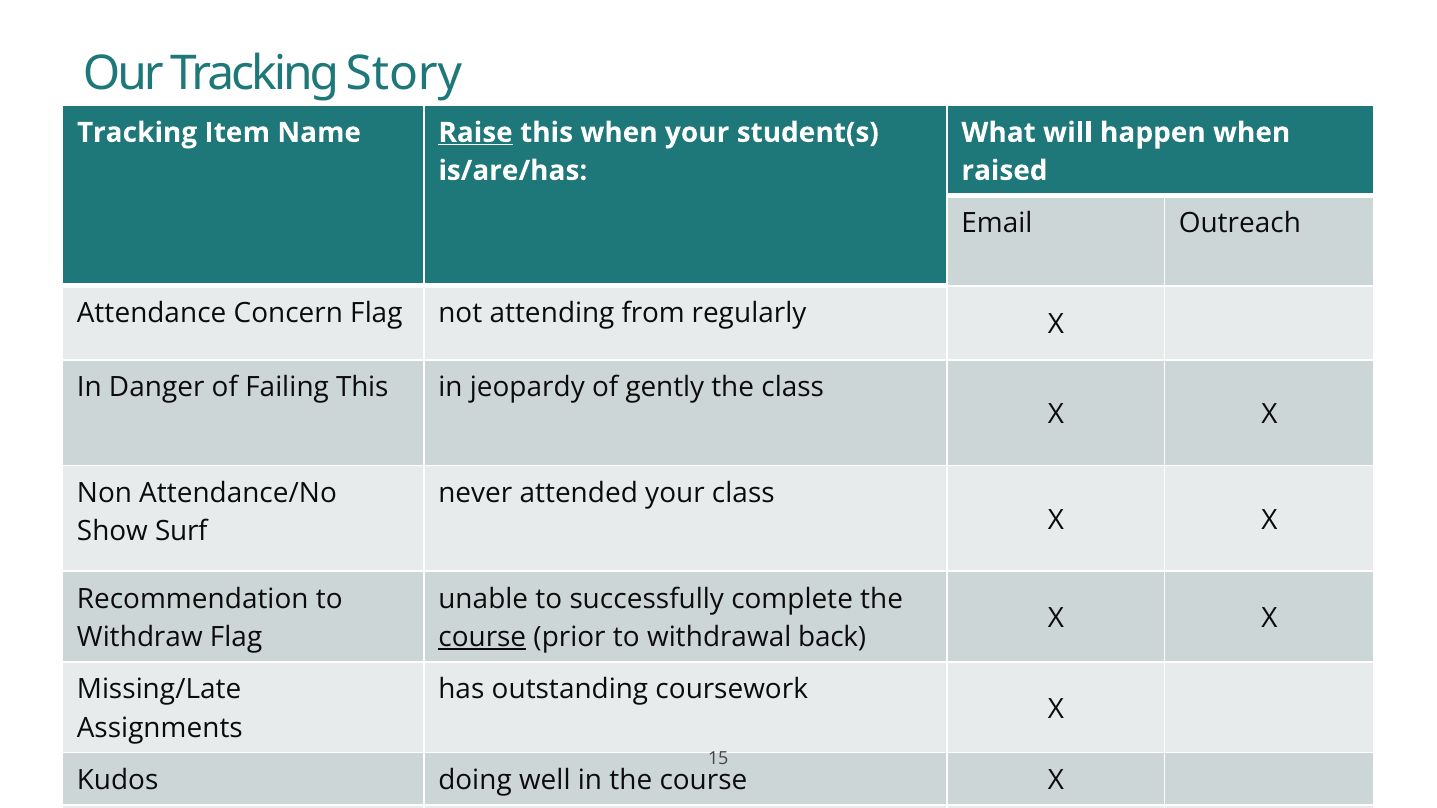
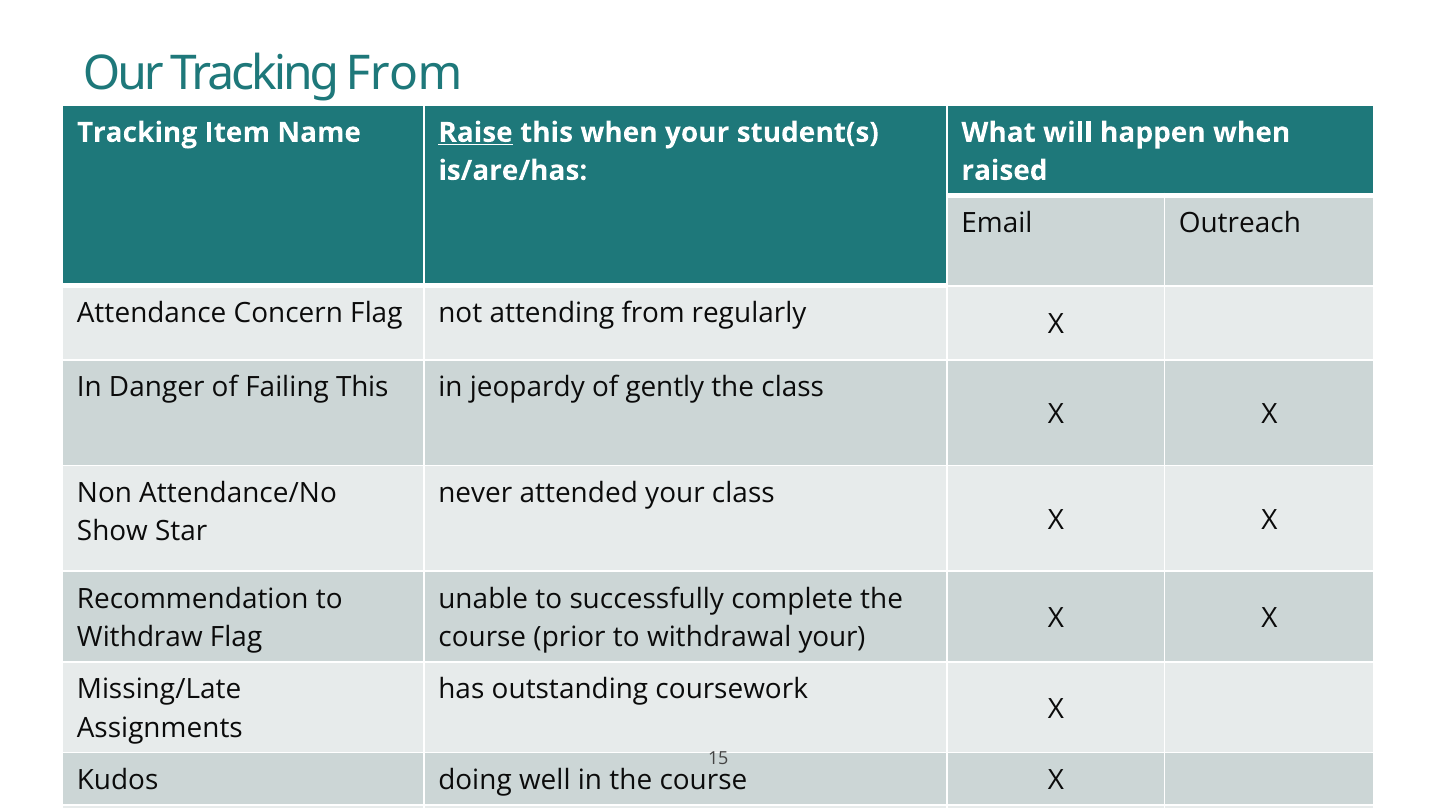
Tracking Story: Story -> From (404, 74)
Surf: Surf -> Star (181, 532)
course underline: present -> none (482, 638)
withdrawal back: back -> your (832, 638)
